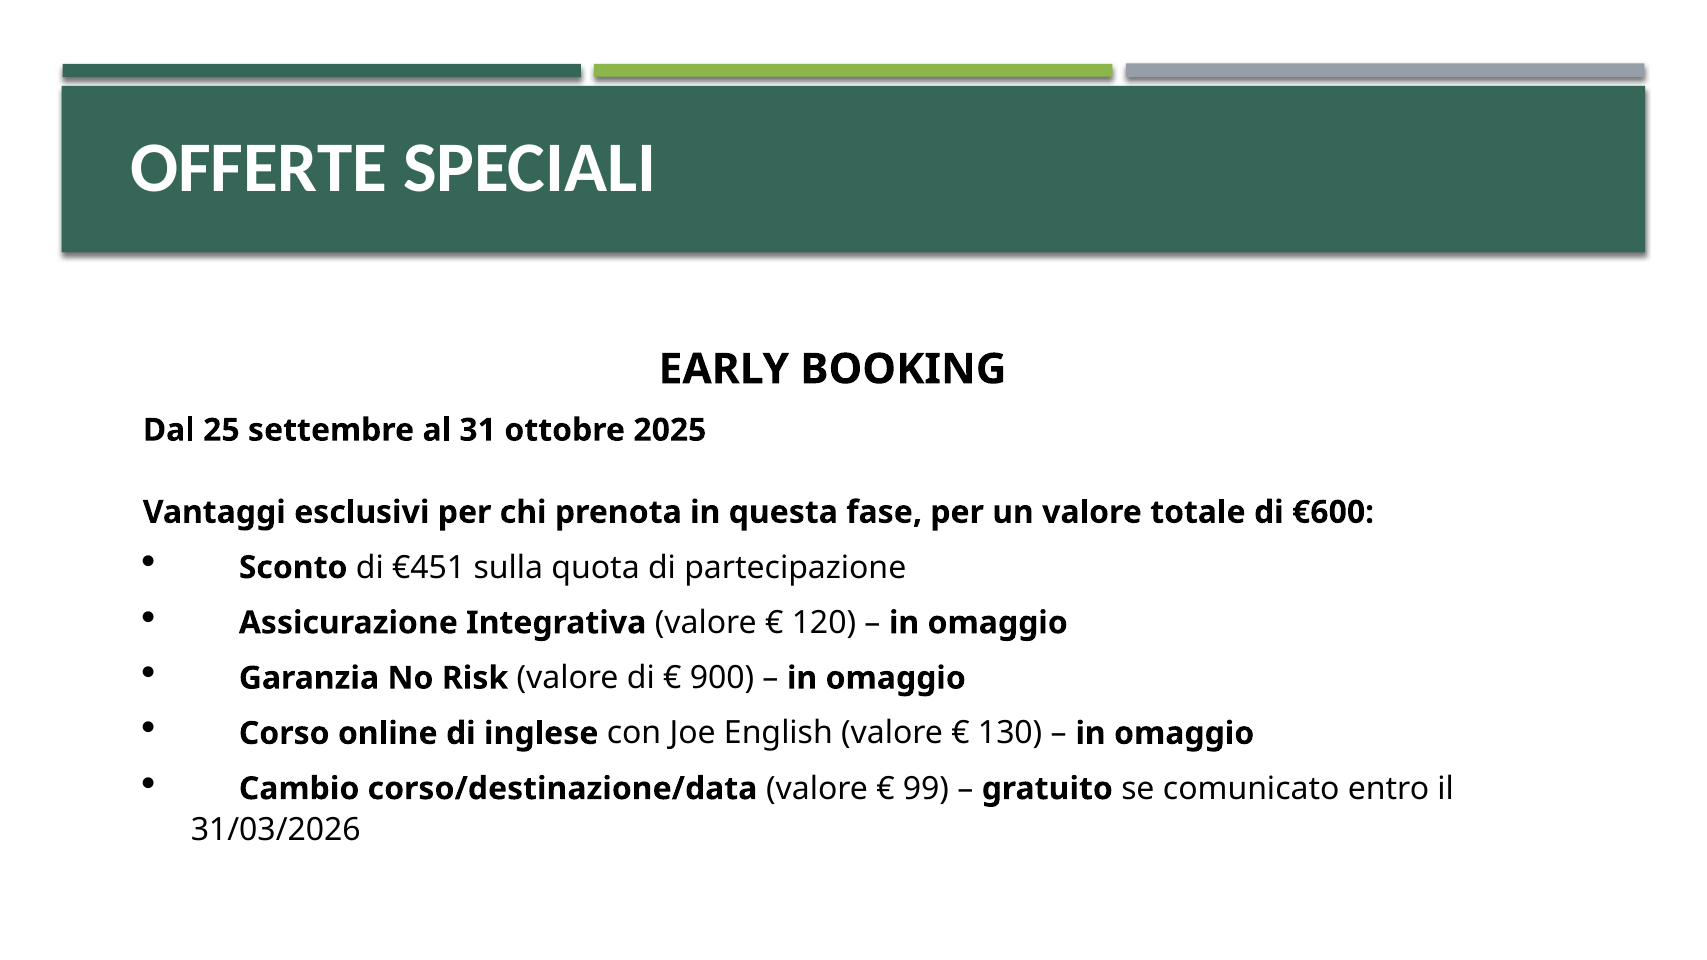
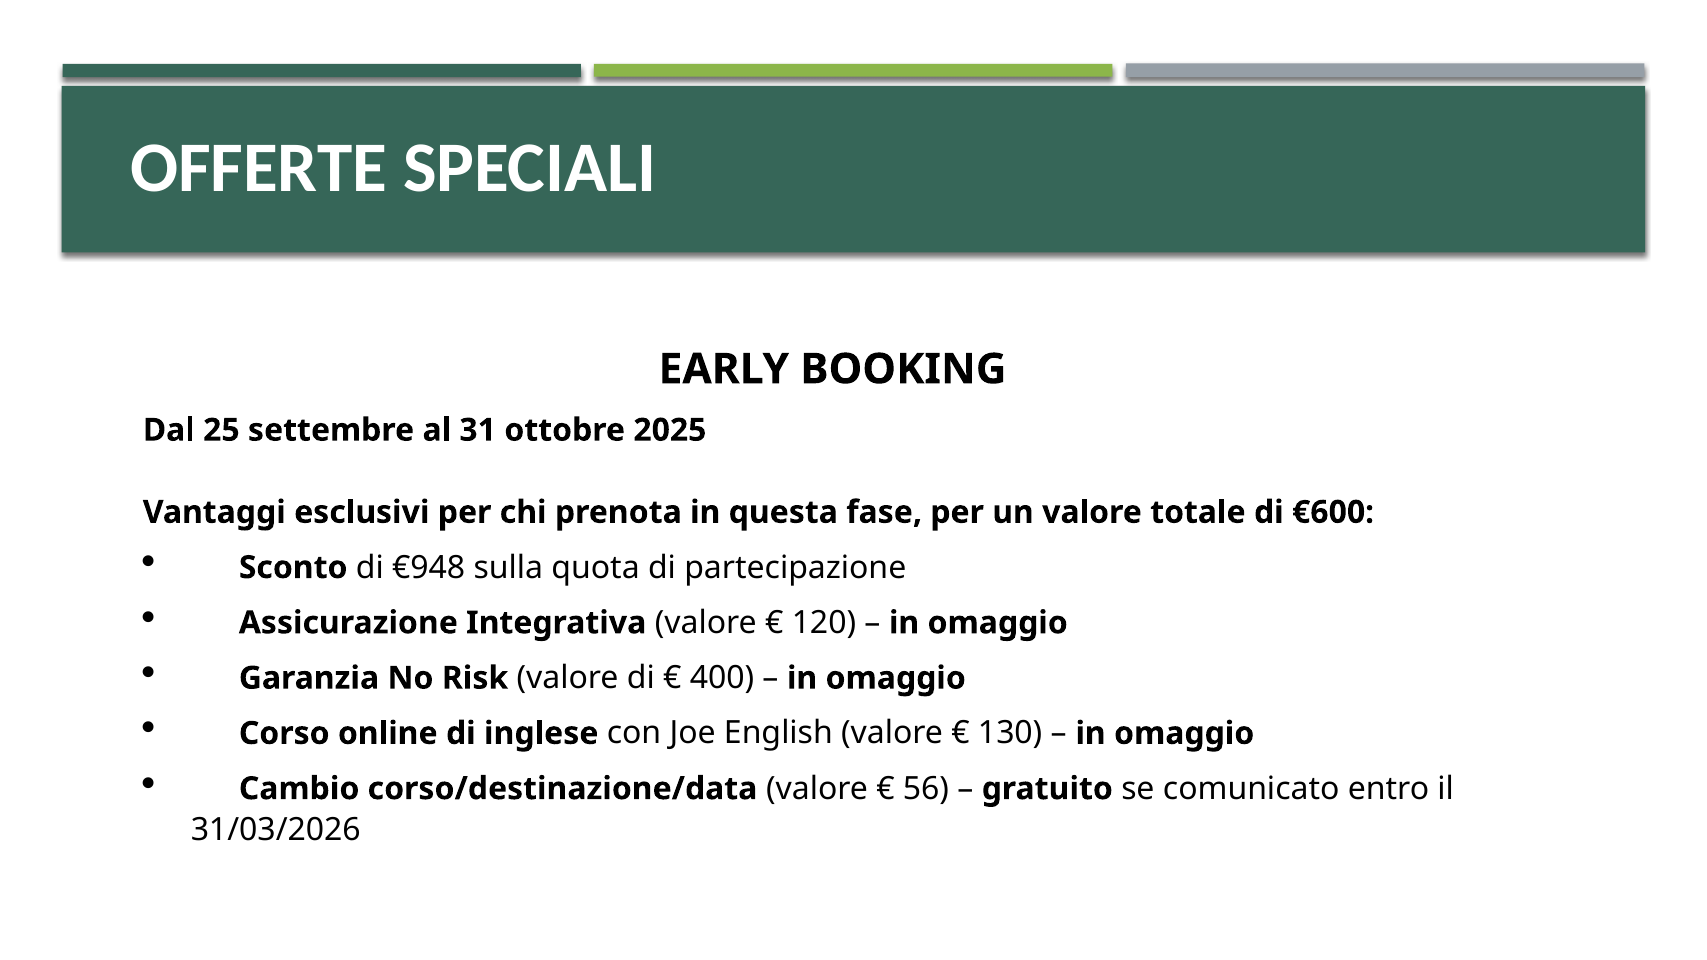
€451: €451 -> €948 (429, 568)
900: 900 -> 400 (722, 678)
99: 99 -> 56 (926, 789)
